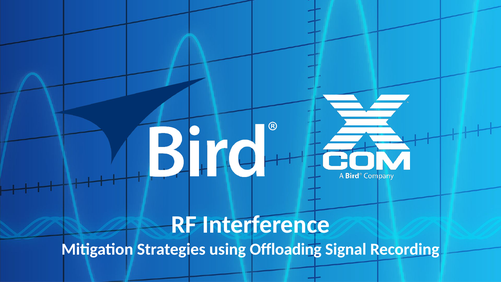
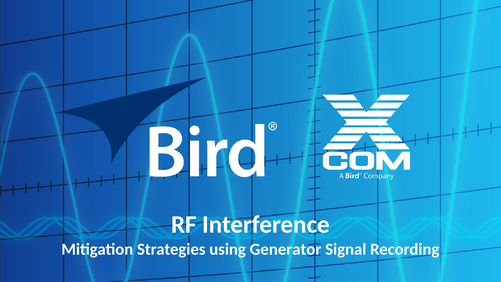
Offloading: Offloading -> Generator (286, 249)
